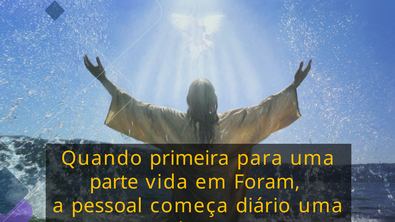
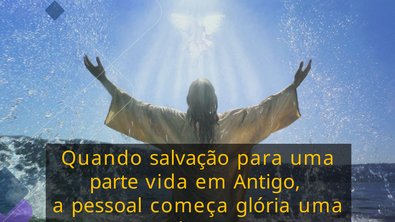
primeira: primeira -> salvação (189, 159)
Foram: Foram -> Antigo (267, 182)
diário: diário -> glória (263, 206)
